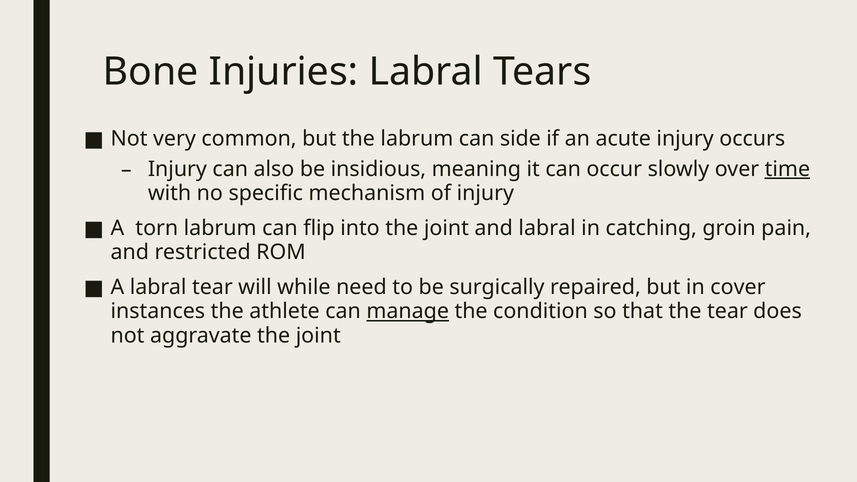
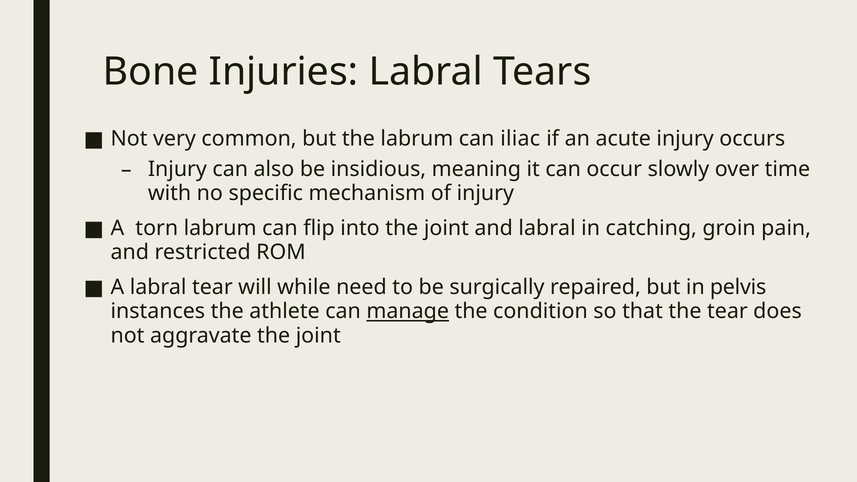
side: side -> iliac (520, 139)
time underline: present -> none (787, 169)
cover: cover -> pelvis (738, 287)
